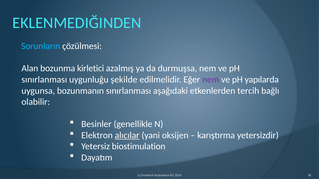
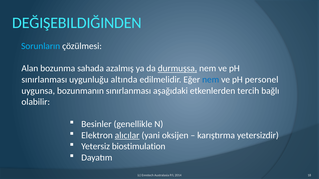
EKLENMEDIĞINDEN: EKLENMEDIĞINDEN -> DEĞIŞEBILDIĞINDEN (77, 23)
kirletici: kirletici -> sahada (91, 69)
durmuşsa underline: none -> present (177, 69)
şekilde: şekilde -> altında (124, 80)
nem colour: purple -> blue (211, 80)
yapılarda: yapılarda -> personel (262, 80)
